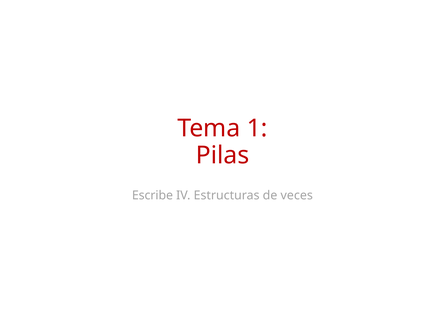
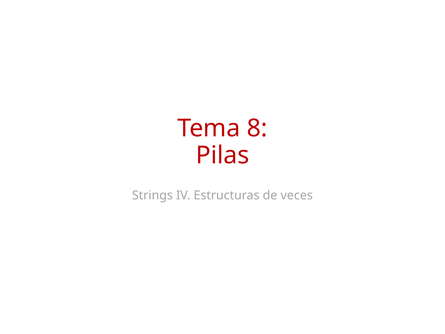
1: 1 -> 8 (257, 128)
Escribe: Escribe -> Strings (152, 195)
